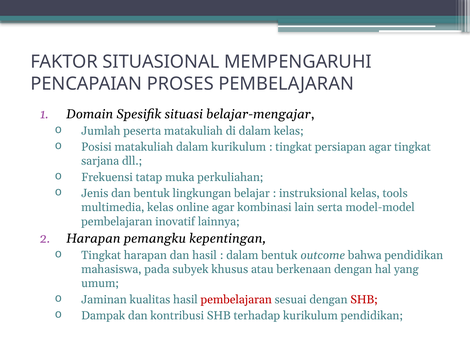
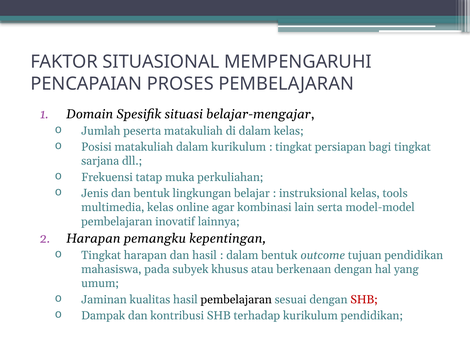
persiapan agar: agar -> bagi (380, 147)
bahwa: bahwa -> tujuan (365, 255)
pembelajaran colour: red -> black (236, 299)
